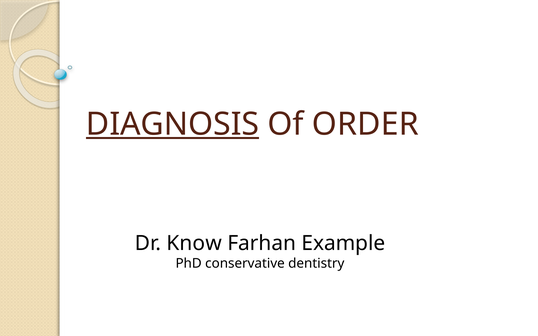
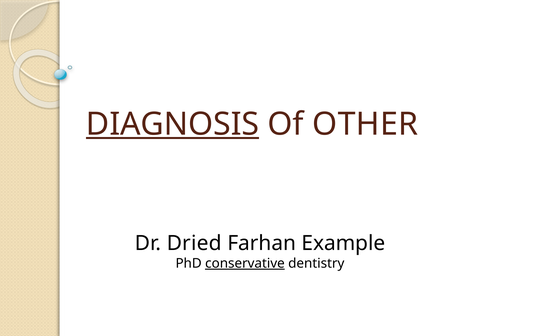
ORDER: ORDER -> OTHER (365, 124)
Know: Know -> Dried (194, 244)
conservative underline: none -> present (245, 264)
